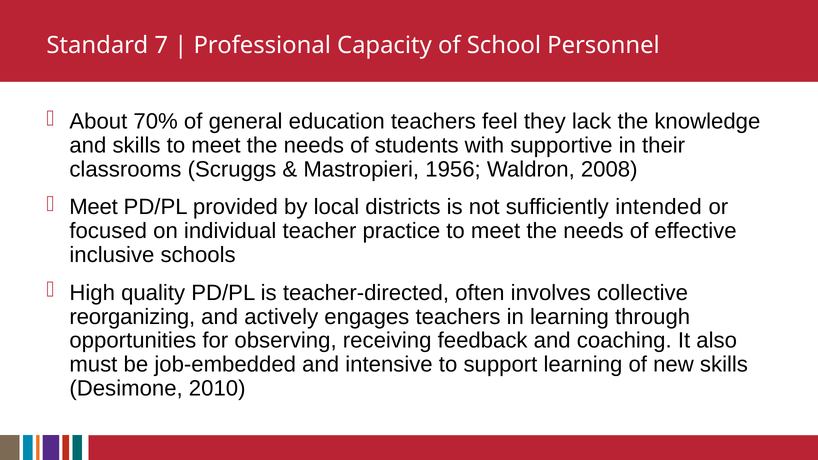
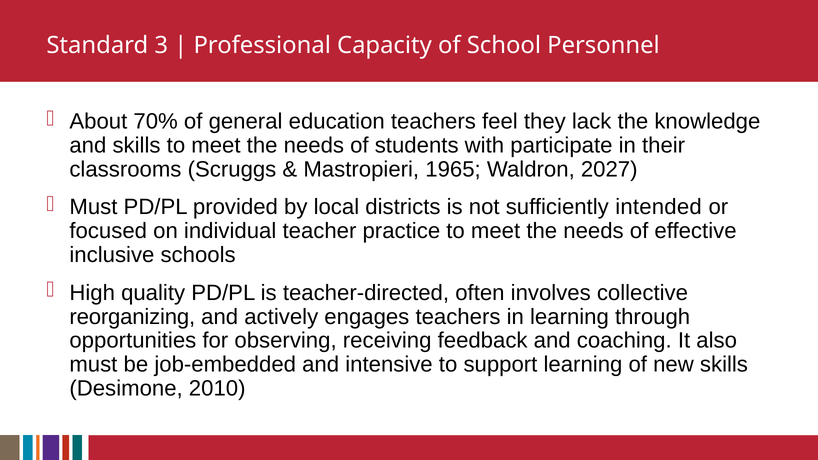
7: 7 -> 3 (161, 45)
supportive: supportive -> participate (561, 145)
1956: 1956 -> 1965 (453, 169)
2008: 2008 -> 2027 (609, 169)
Meet: Meet -> Must (93, 207)
